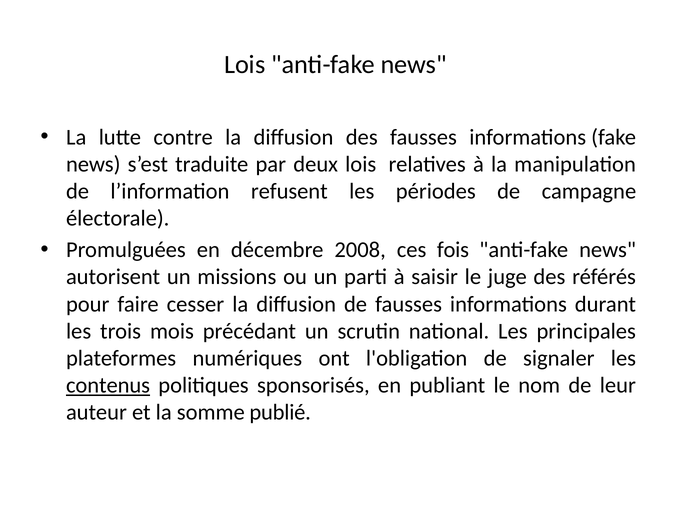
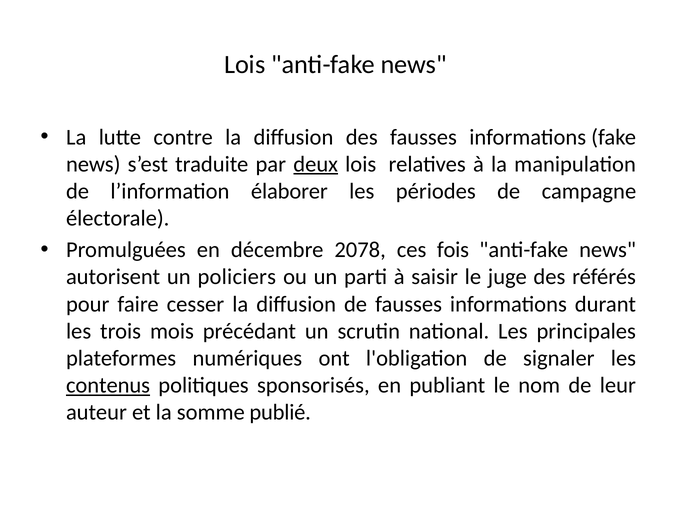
deux underline: none -> present (316, 164)
refusent: refusent -> élaborer (289, 191)
2008: 2008 -> 2078 (360, 250)
missions: missions -> policiers (237, 277)
